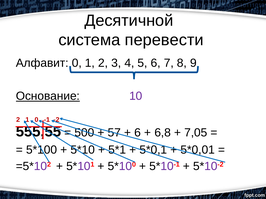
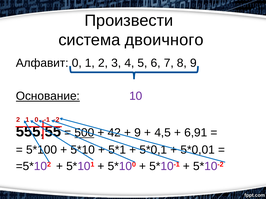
Десятичной: Десятичной -> Произвести (129, 21)
перевести: перевести -> двоичного (164, 40)
500 underline: none -> present (84, 133)
57: 57 -> 42 (114, 133)
6: 6 -> 9 (138, 133)
6,8: 6,8 -> 4,5 (163, 133)
7,05: 7,05 -> 6,91 (196, 133)
